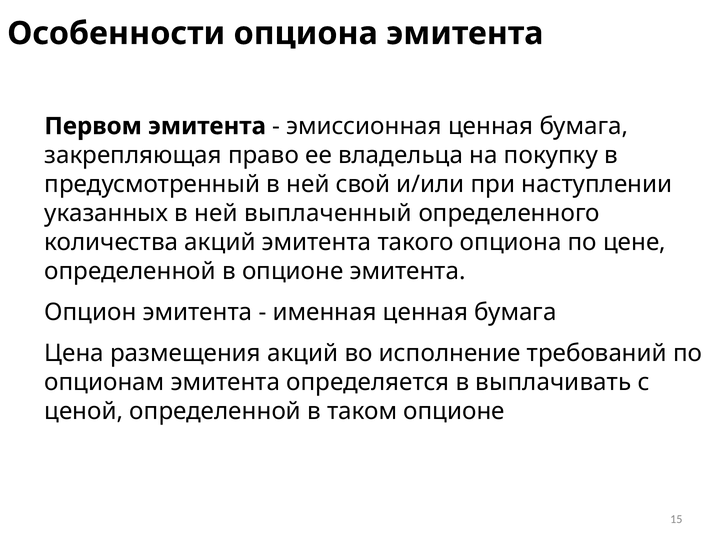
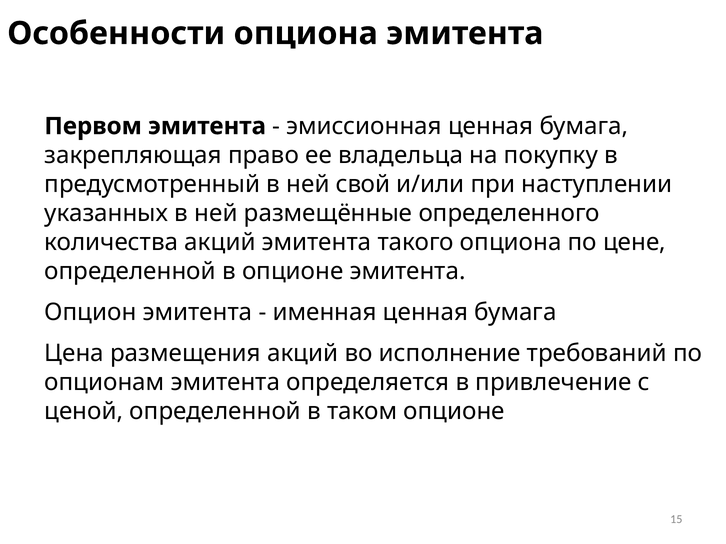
выплаченный: выплаченный -> размещённые (328, 213)
выплачивать: выплачивать -> привлечение (553, 383)
